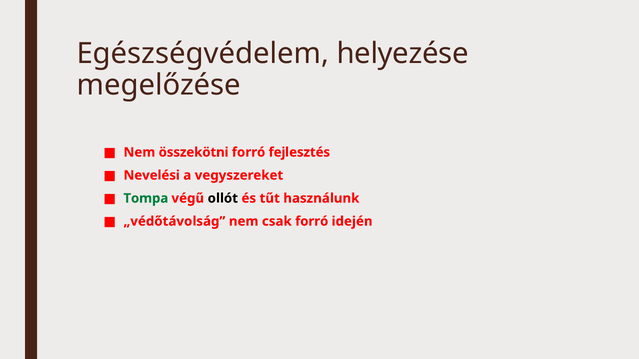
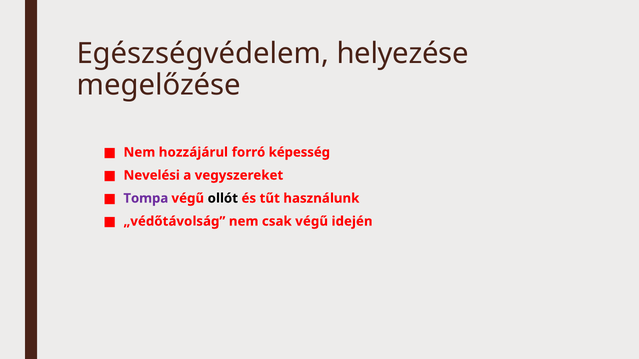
összekötni: összekötni -> hozzájárul (193, 152)
fejlesztés: fejlesztés -> képesség (299, 152)
Tompa colour: green -> purple (146, 199)
csak forró: forró -> végű (312, 222)
